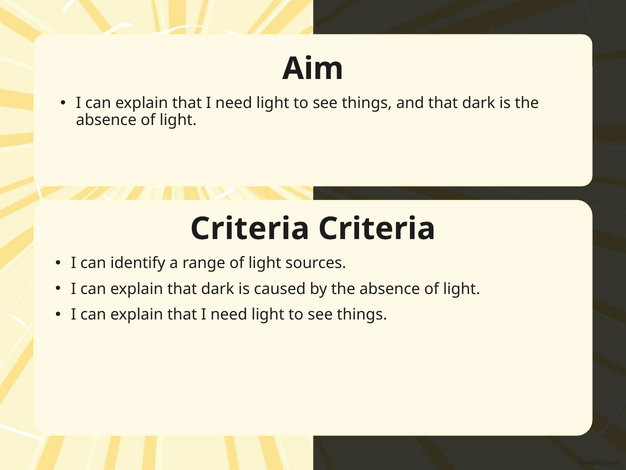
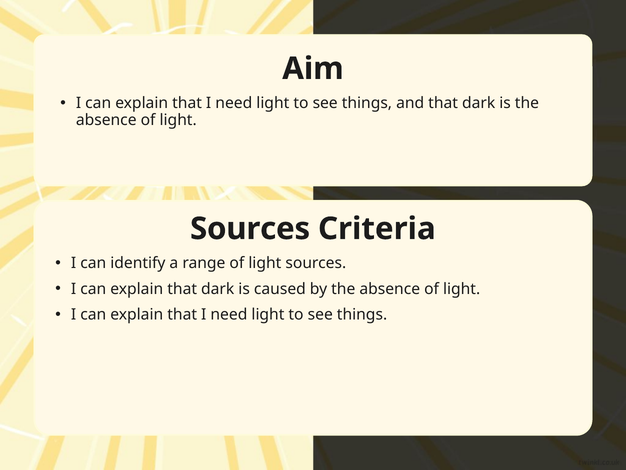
Criteria: Criteria -> Sources (250, 229)
